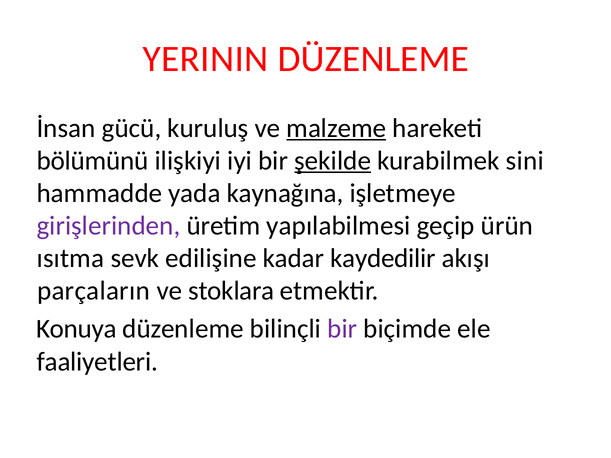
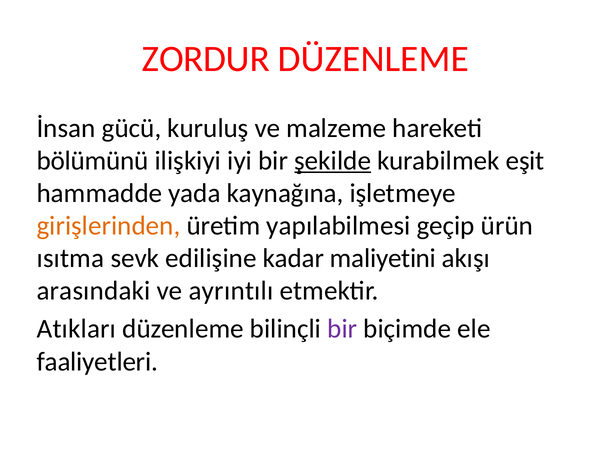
YERININ: YERININ -> ZORDUR (206, 59)
malzeme underline: present -> none (336, 128)
sini: sini -> eşit (525, 161)
girişlerinden colour: purple -> orange (109, 226)
kaydedilir: kaydedilir -> maliyetini (383, 259)
parçaların: parçaların -> arasındaki (94, 291)
stoklara: stoklara -> ayrıntılı (231, 291)
Konuya: Konuya -> Atıkları (76, 329)
